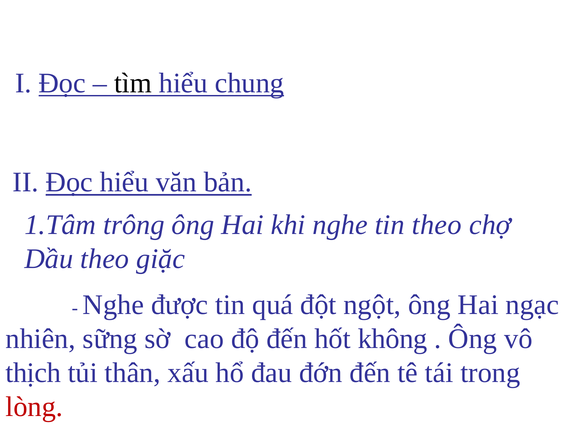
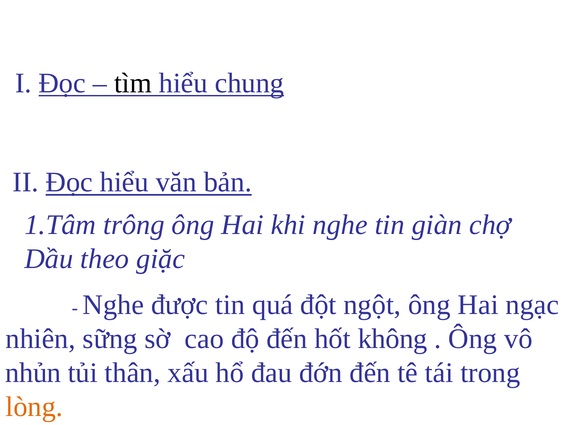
tin theo: theo -> giàn (437, 225)
thịch: thịch -> nhủn (33, 373)
lòng colour: red -> orange (34, 407)
